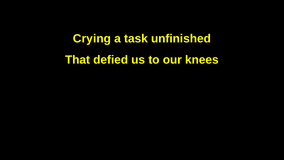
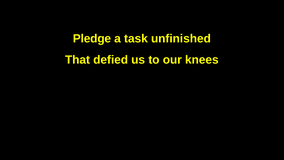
Crying: Crying -> Pledge (92, 38)
